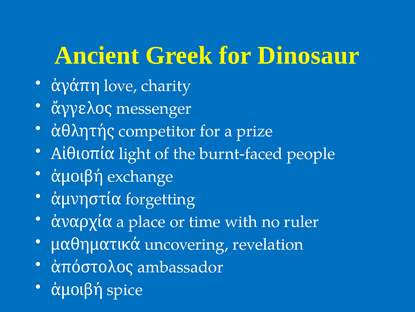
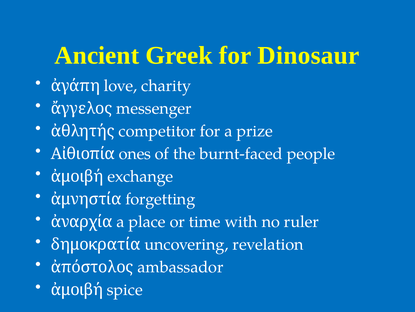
light: light -> ones (135, 153)
μαθηματικά: μαθηματικά -> δημοκρατία (96, 244)
